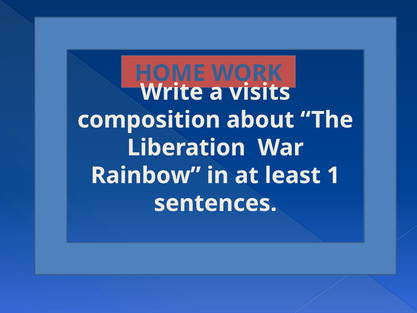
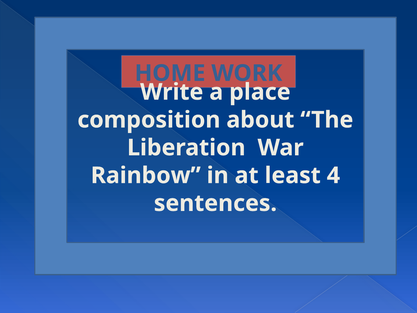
visits: visits -> place (260, 92)
1: 1 -> 4 (333, 175)
